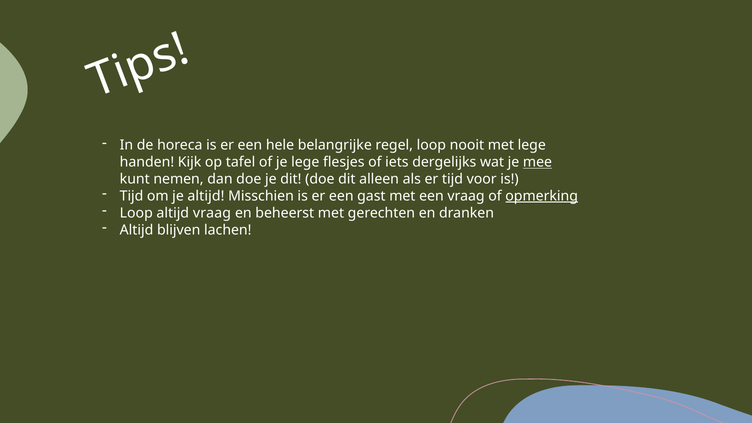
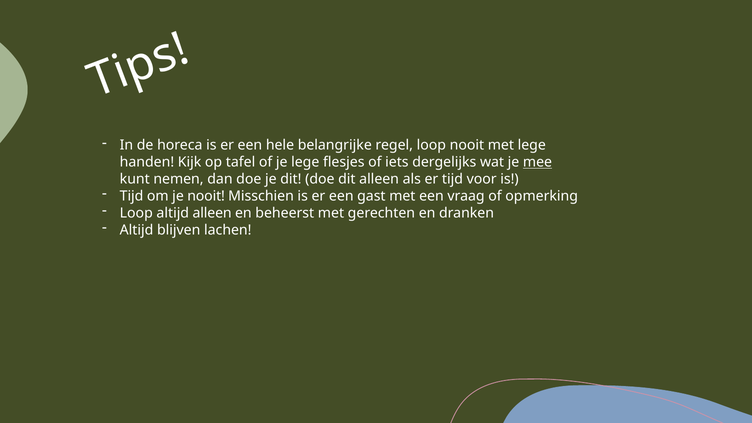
je altijd: altijd -> nooit (206, 196)
opmerking underline: present -> none (542, 196)
altijd vraag: vraag -> alleen (212, 213)
